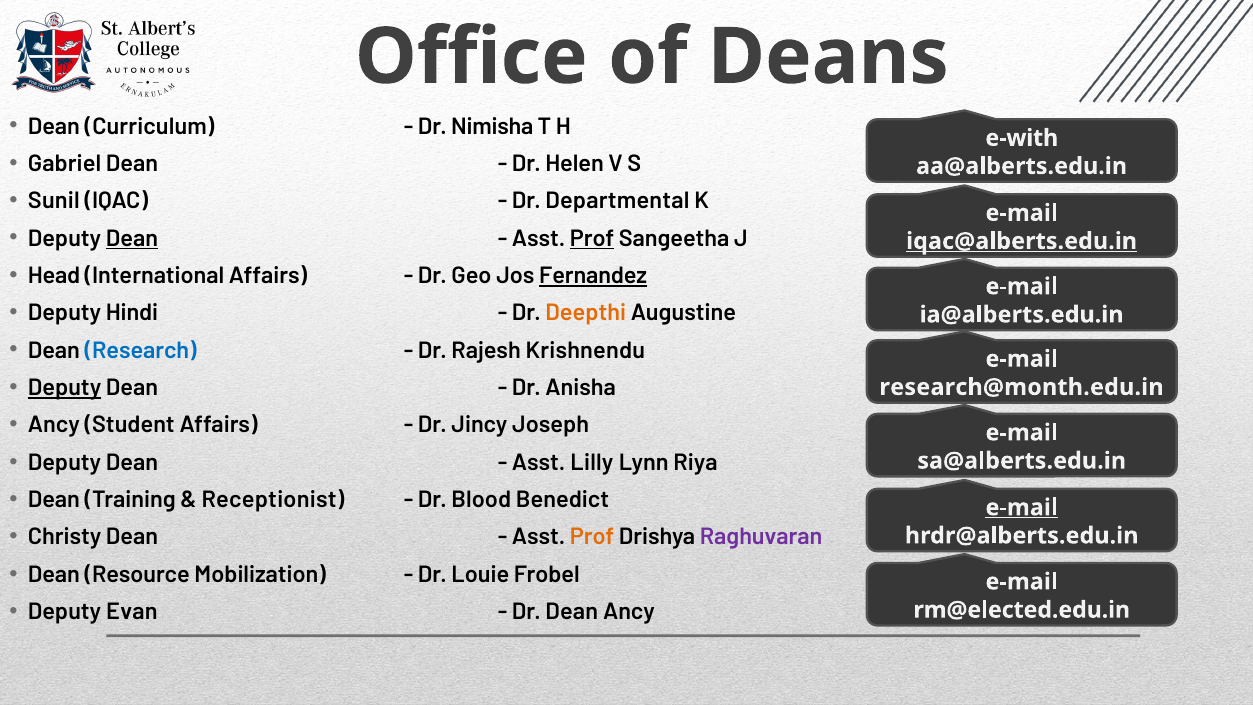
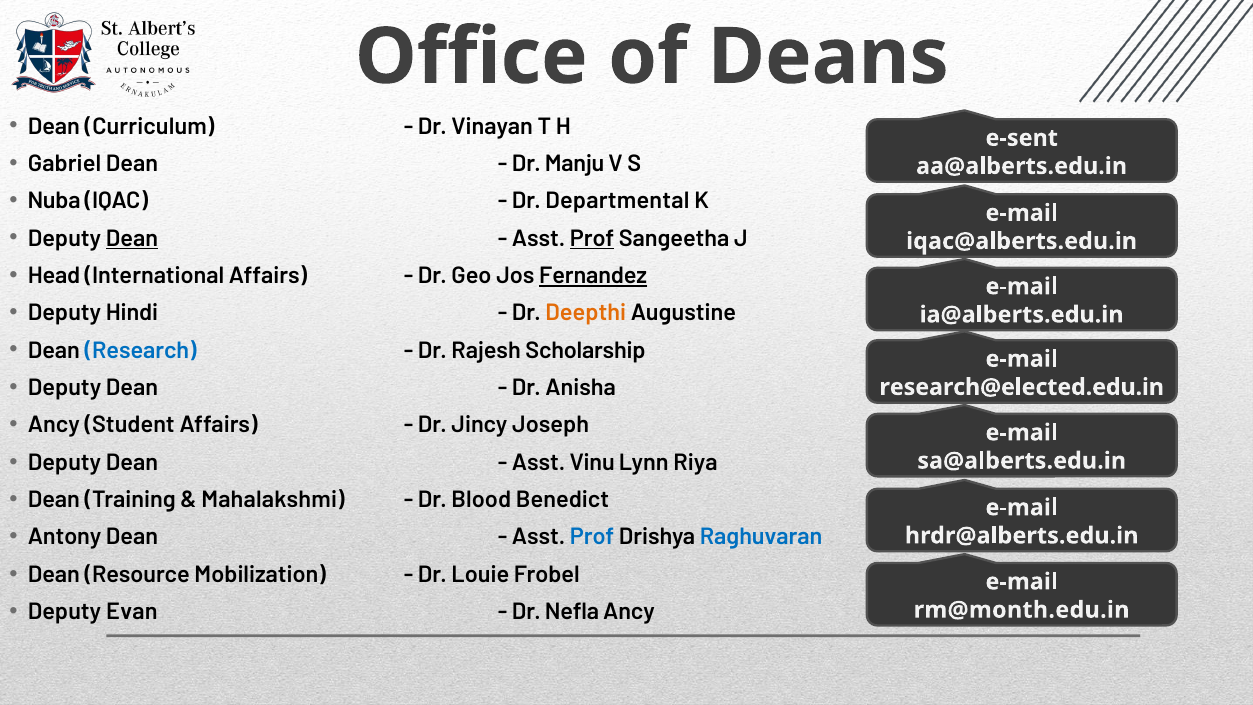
Nimisha: Nimisha -> Vinayan (492, 126)
e-with: e-with -> e-sent (1022, 138)
Helen: Helen -> Manju (575, 164)
Sunil: Sunil -> Nuba (54, 201)
iqac@alberts.edu.in underline: present -> none (1022, 241)
Krishnendu: Krishnendu -> Scholarship (586, 350)
Deputy underline: present -> none (65, 388)
research@month.edu.in: research@month.edu.in -> research@elected.edu.in (1022, 387)
Lilly: Lilly -> Vinu (592, 462)
Receptionist: Receptionist -> Mahalakshmi (273, 500)
e-mail underline: present -> none (1022, 507)
Christy: Christy -> Antony (65, 537)
Prof colour: orange -> blue (592, 537)
Raghuvaran colour: purple -> blue (761, 537)
Dr Dean: Dean -> Nefla (572, 612)
rm@elected.edu.in: rm@elected.edu.in -> rm@month.edu.in (1022, 610)
